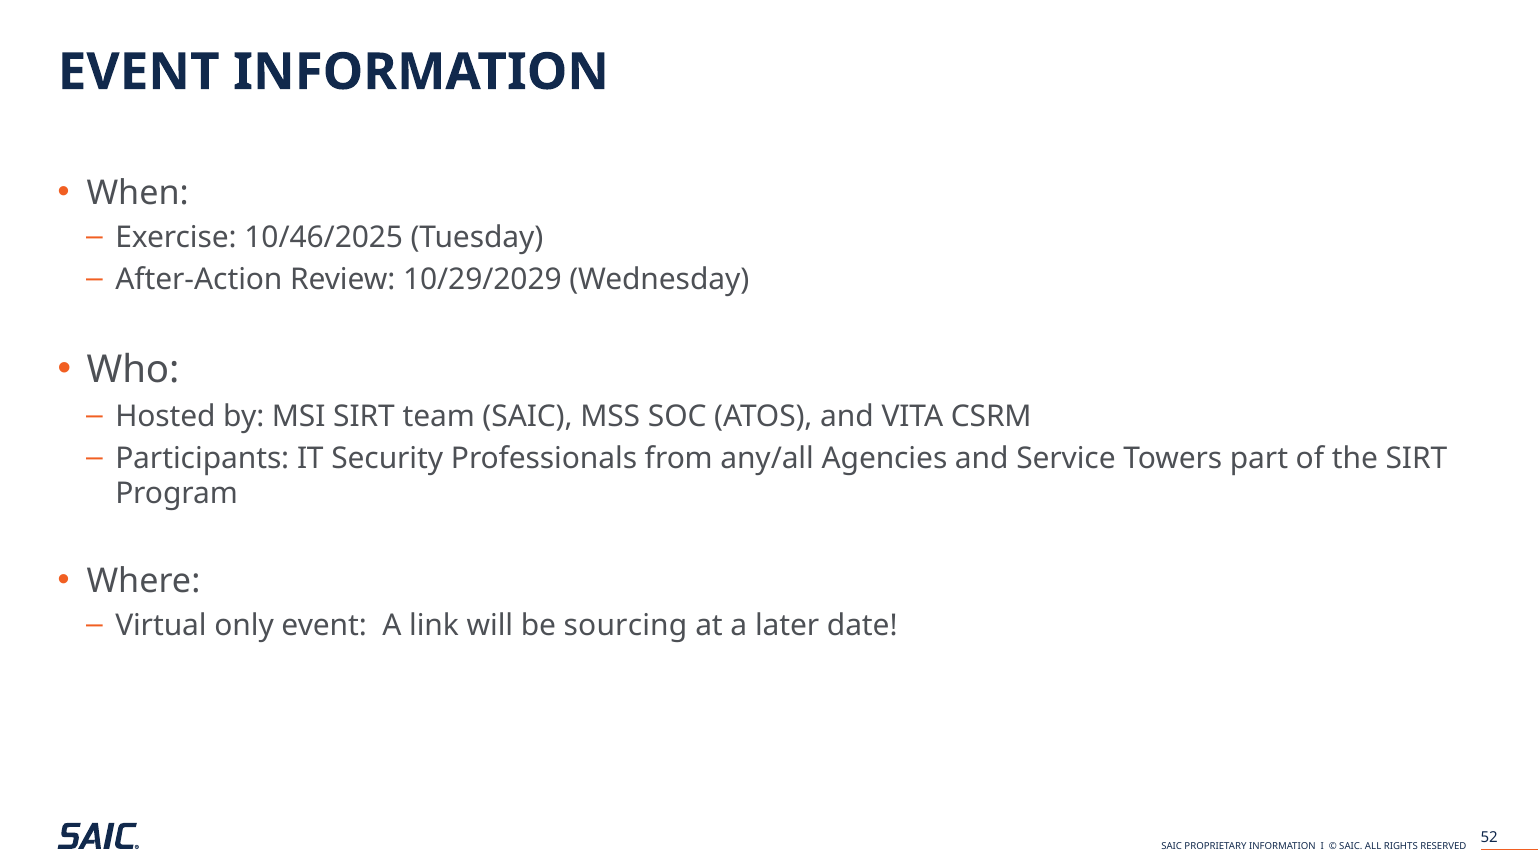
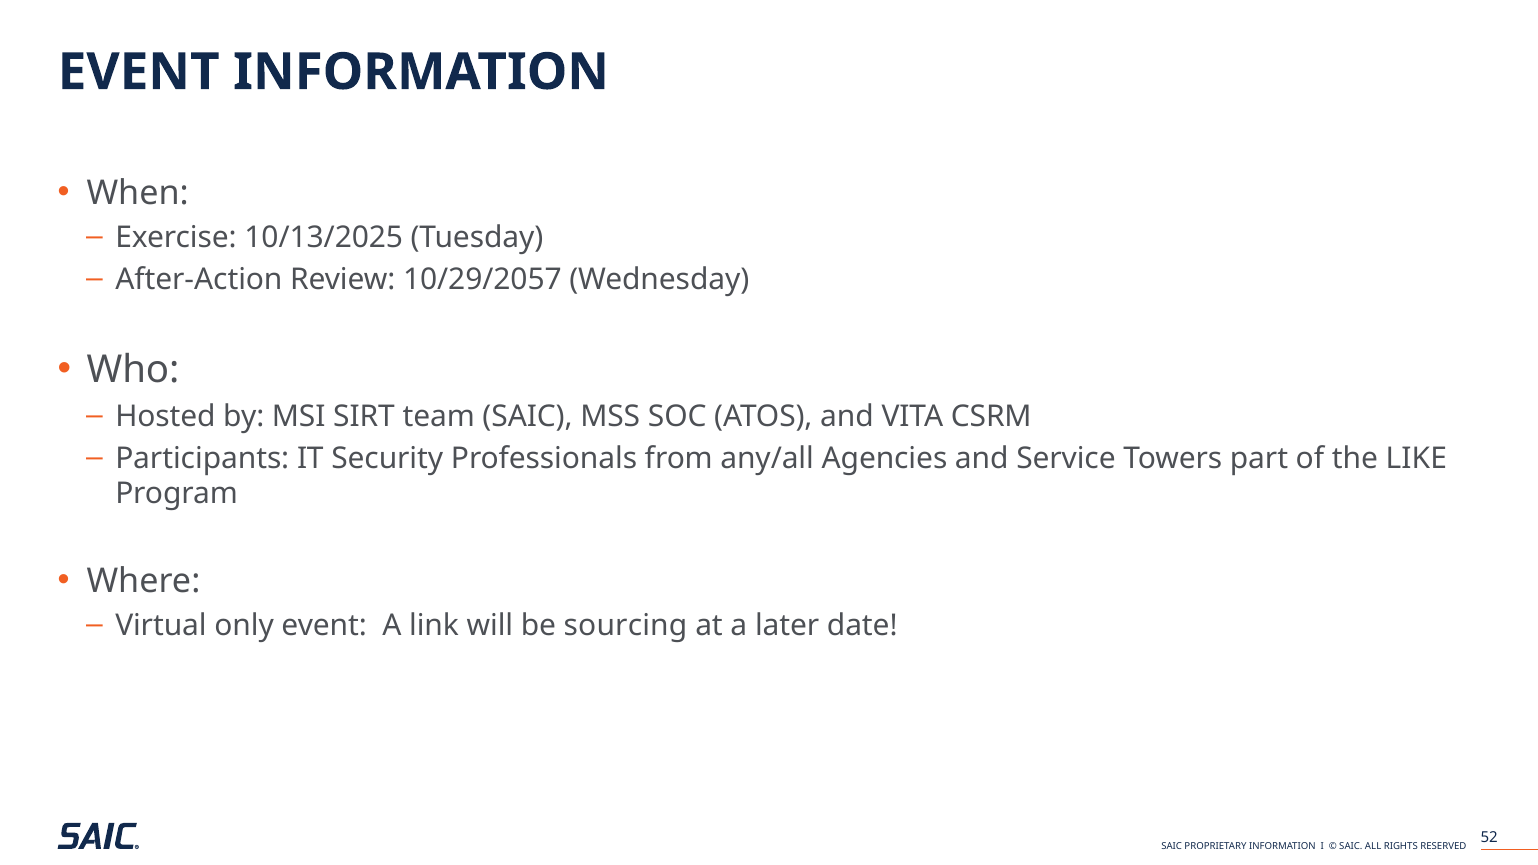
10/46/2025: 10/46/2025 -> 10/13/2025 (324, 237)
10/29/2029: 10/29/2029 -> 10/29/2057 (482, 279)
the SIRT: SIRT -> LIKE (1416, 458)
